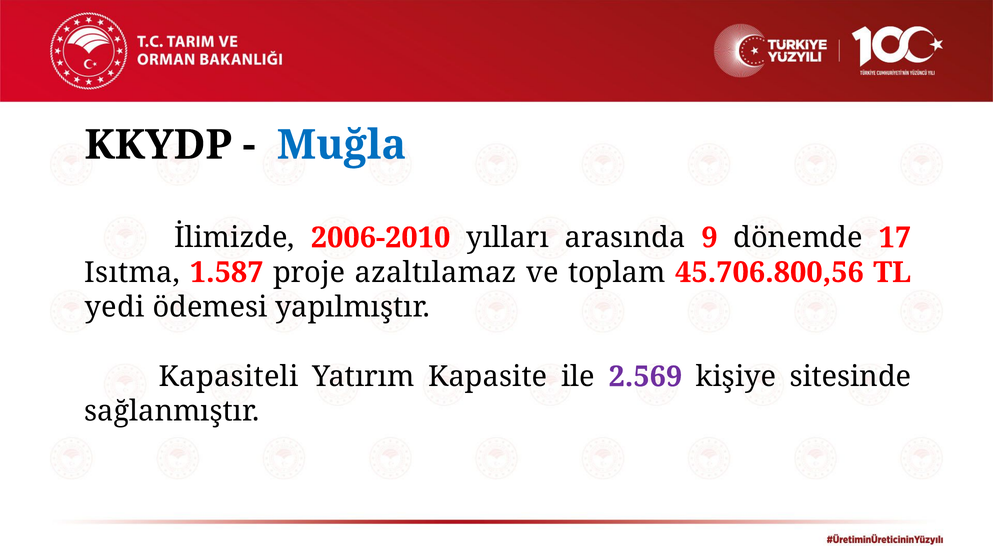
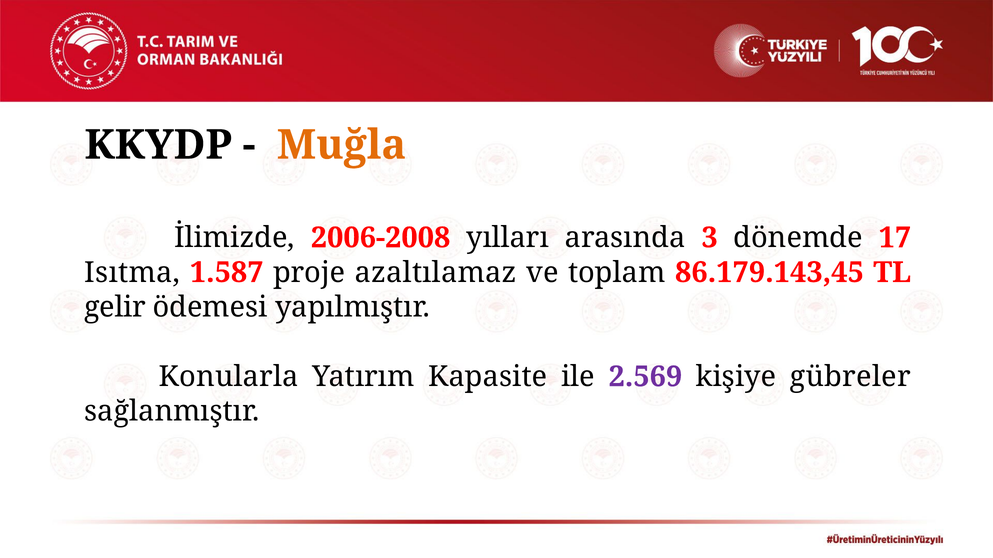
Muğla colour: blue -> orange (341, 145)
2006-2010: 2006-2010 -> 2006-2008 (381, 238)
9: 9 -> 3 (710, 238)
45.706.800,56: 45.706.800,56 -> 86.179.143,45 (769, 273)
yedi: yedi -> gelir (115, 308)
Kapasiteli: Kapasiteli -> Konularla (229, 377)
sitesinde: sitesinde -> gübreler (850, 377)
